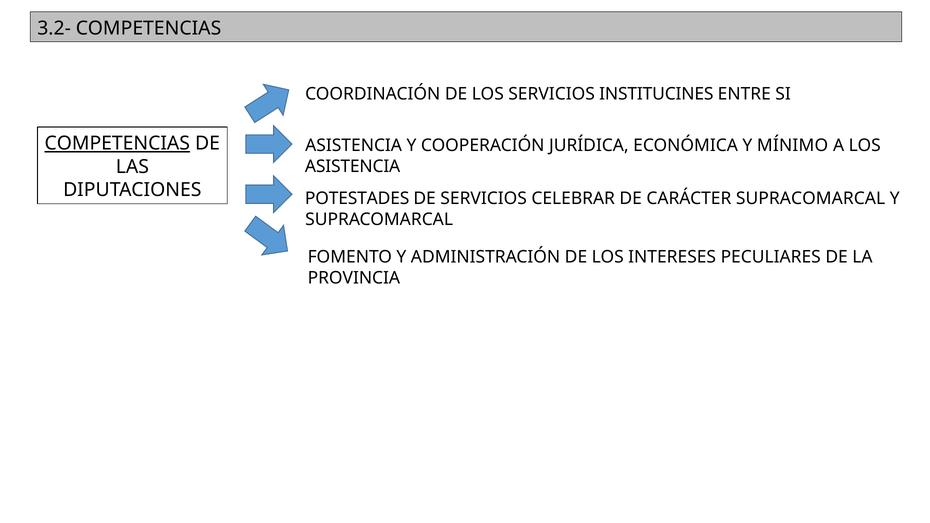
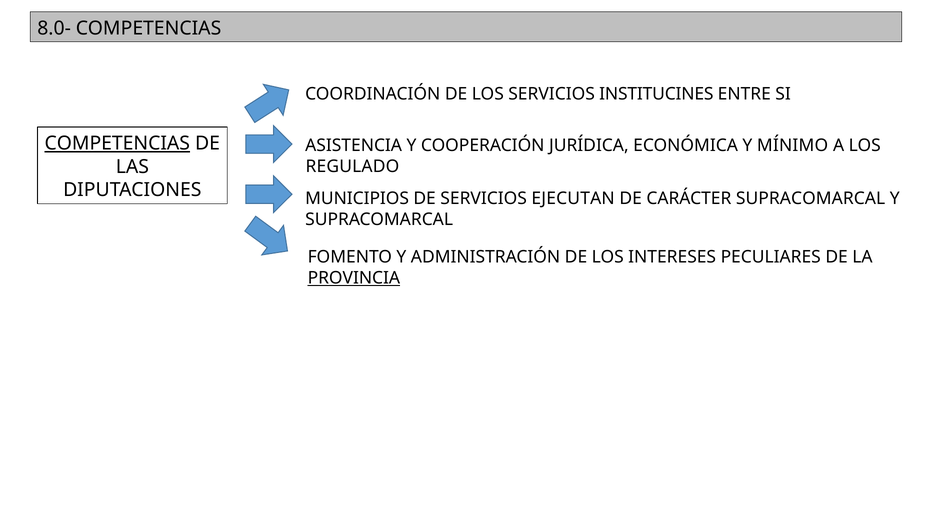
3.2-: 3.2- -> 8.0- (54, 28)
ASISTENCIA: ASISTENCIA -> REGULADO (352, 166)
POTESTADES: POTESTADES -> MUNICIPIOS (357, 198)
CELEBRAR: CELEBRAR -> EJECUTAN (573, 198)
PROVINCIA underline: none -> present (354, 278)
